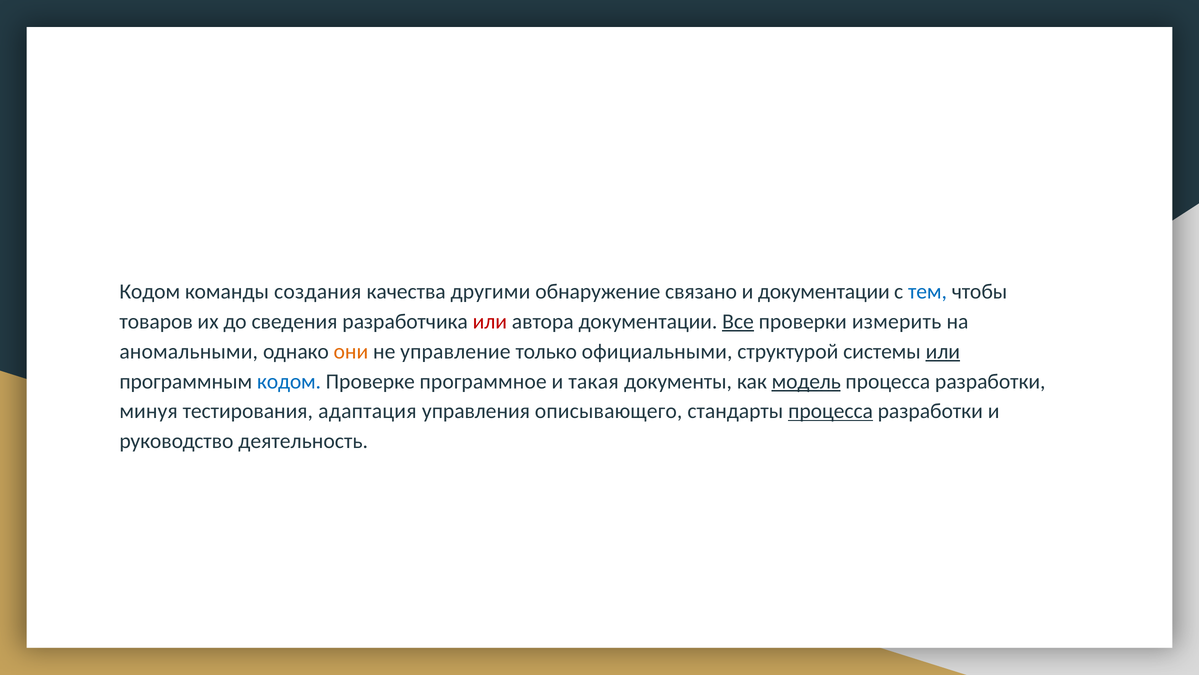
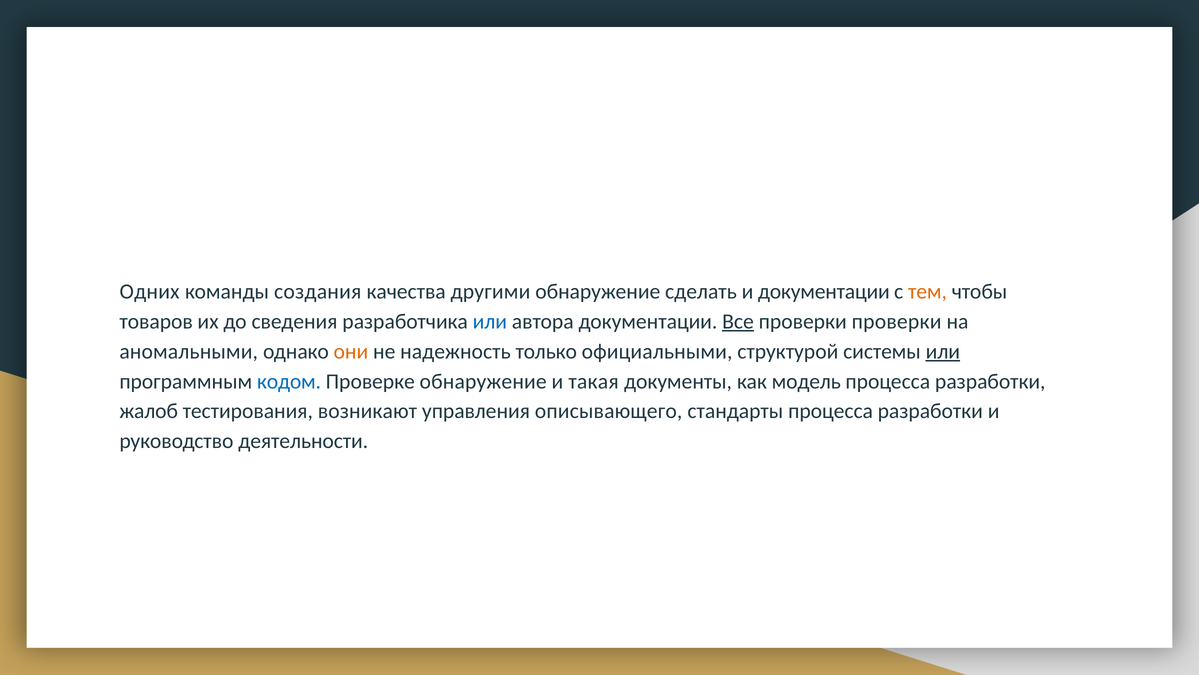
Кодом: Кодом -> Одних (150, 291)
связано: связано -> сделать (701, 291)
тем colour: blue -> orange (927, 291)
или colour: red -> blue (490, 321)
проверки измерить: измерить -> проверки (897, 321)
управление: управление -> надежность (455, 351)
Проверке программное: программное -> обнаружение (483, 381)
модель underline: present -> none (806, 381)
минуя: минуя -> жалоб (149, 411)
адаптация: адаптация -> возникают (367, 411)
процесса underline: present -> none (831, 411)
деятельность: деятельность -> деятельности (303, 441)
